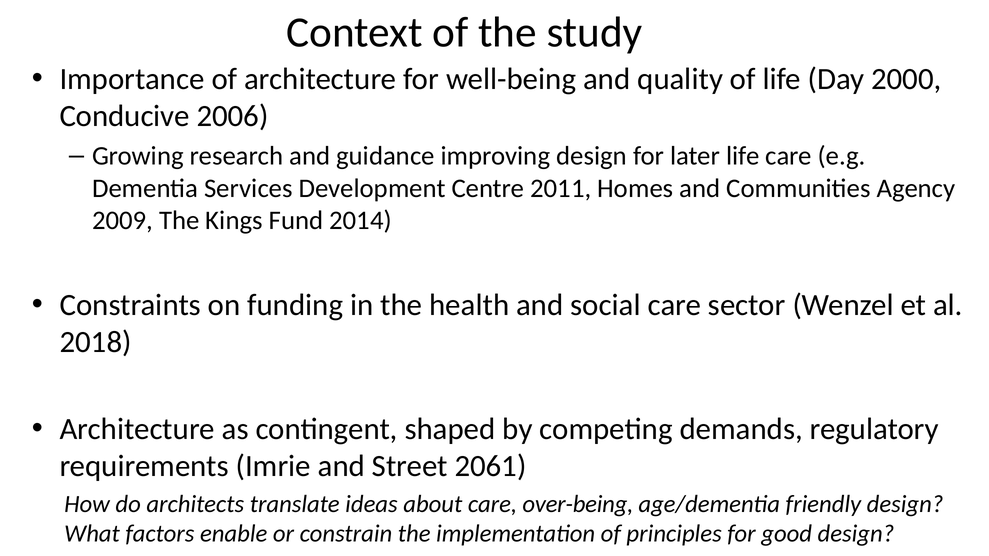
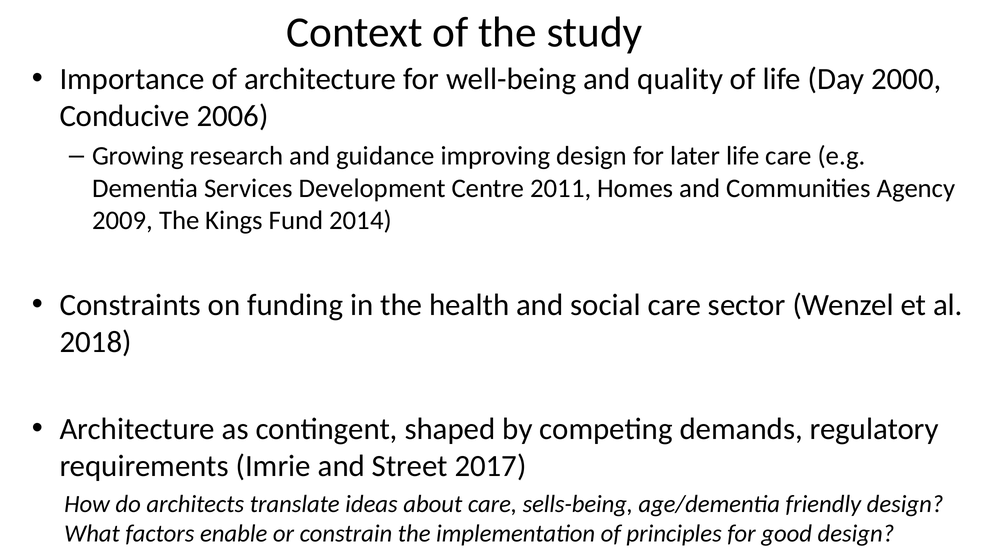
2061: 2061 -> 2017 (491, 466)
over-being: over-being -> sells-being (578, 504)
